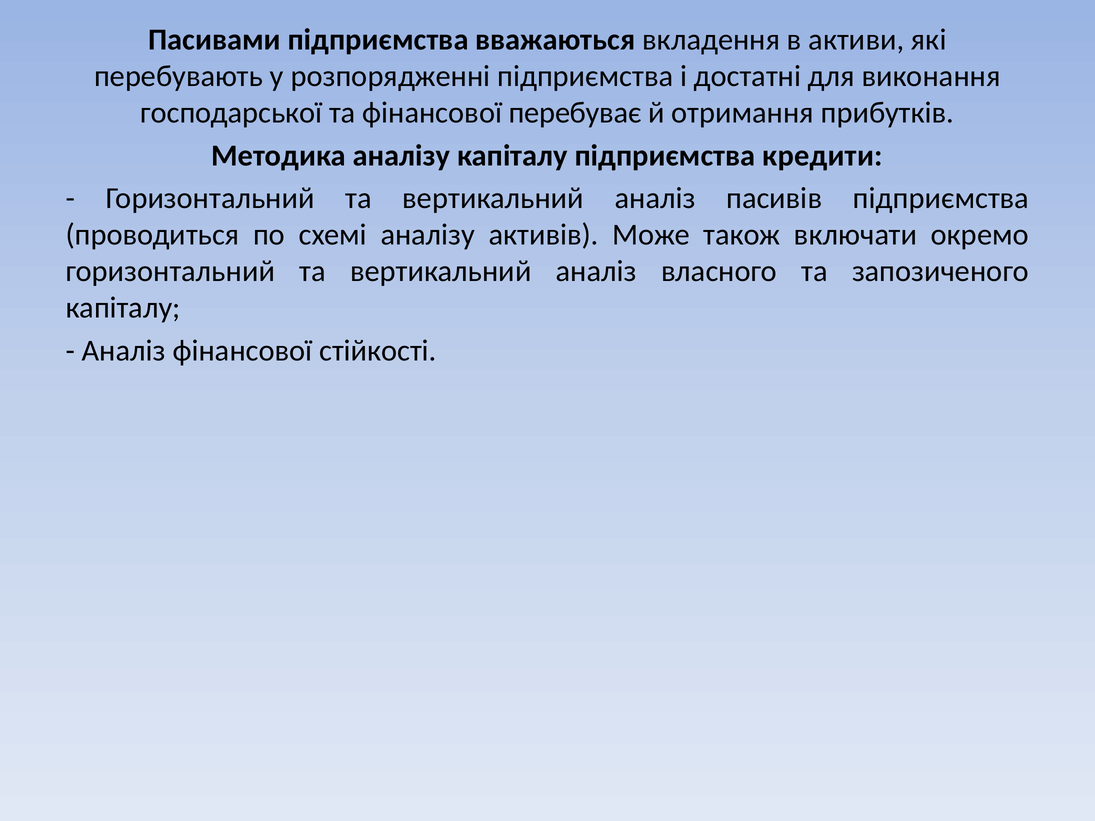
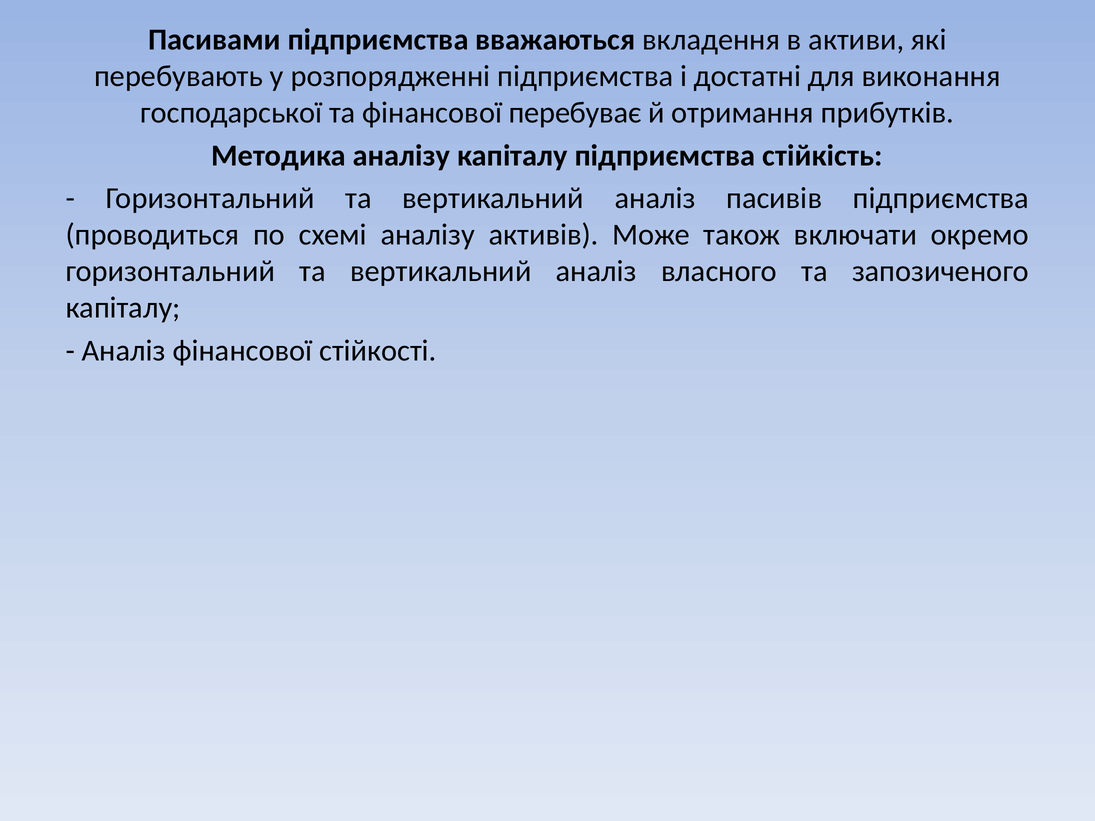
кредити: кредити -> стійкість (823, 156)
